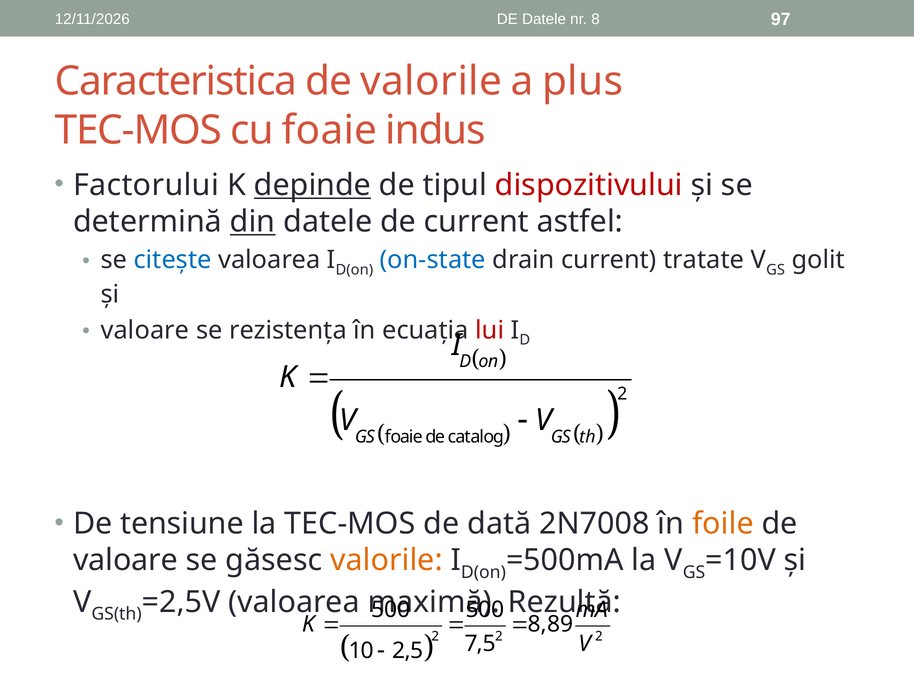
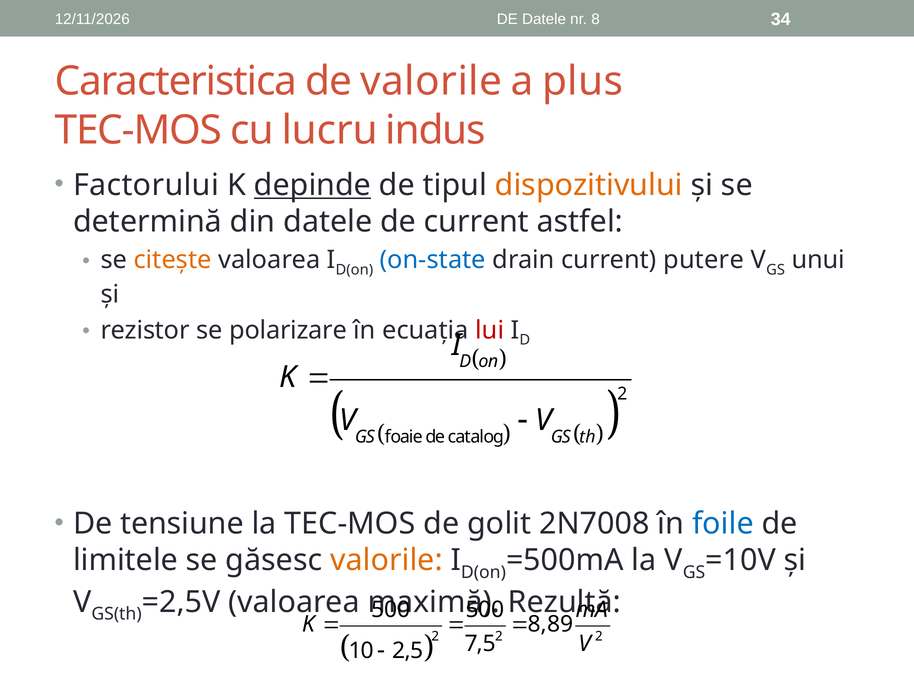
97: 97 -> 34 (781, 20)
cu foaie: foaie -> lucru (330, 130)
dispozitivului colour: red -> orange (589, 185)
din underline: present -> none (253, 222)
citește colour: blue -> orange (173, 260)
tratate: tratate -> putere (704, 260)
golit: golit -> unui (818, 260)
valoare: valoare -> rezistor (145, 330)
rezistența: rezistența -> polarizare (288, 330)
dată: dată -> golit (499, 523)
foile colour: orange -> blue (723, 523)
valoare: valoare -> limitele (126, 560)
